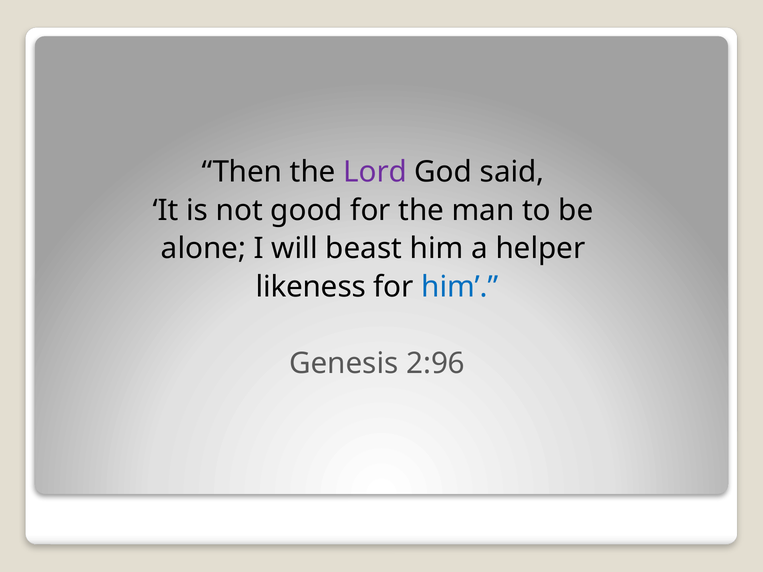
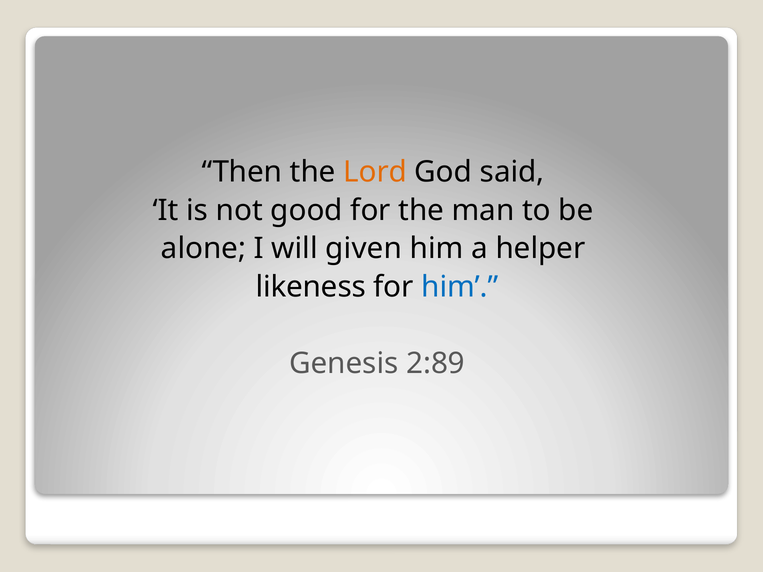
Lord colour: purple -> orange (375, 172)
beast: beast -> given (364, 249)
2:96: 2:96 -> 2:89 (436, 363)
